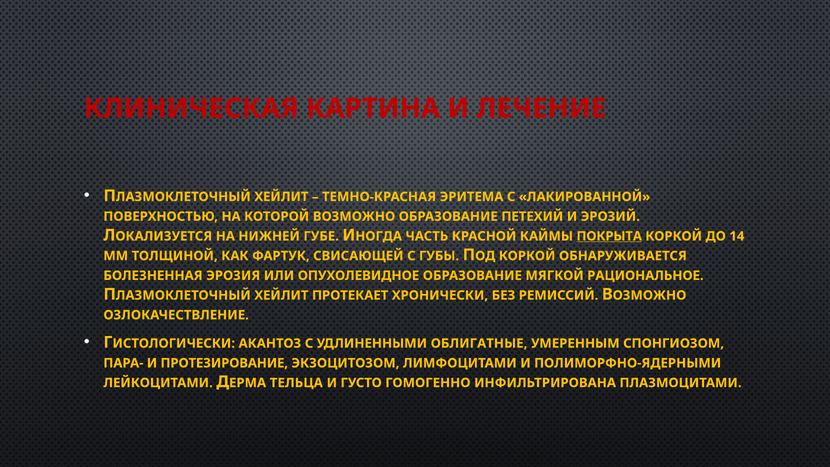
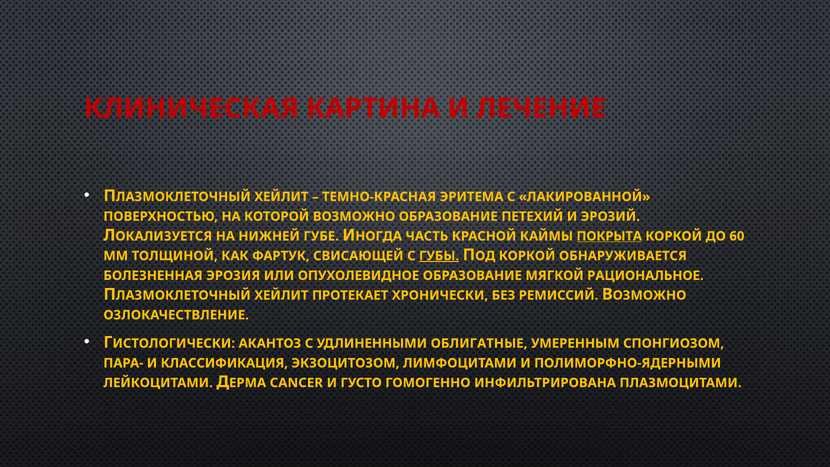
14: 14 -> 60 (737, 236)
ГУБЫ underline: none -> present (439, 256)
ПРОТЕЗИРОВАНИЕ: ПРОТЕЗИРОВАНИЕ -> КЛАССИФИКАЦИЯ (224, 363)
ТЕЛЬЦА: ТЕЛЬЦА -> CANCER (296, 383)
